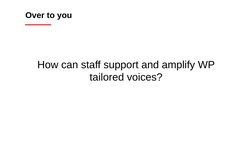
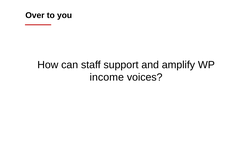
tailored: tailored -> income (107, 78)
